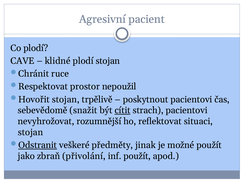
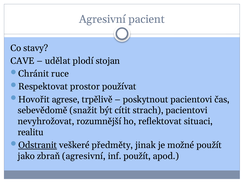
Co plodí: plodí -> stavy (36, 48)
klidné: klidné -> udělat (58, 61)
nepoužil: nepoužil -> používat (119, 87)
Hovořit stojan: stojan -> agrese (66, 99)
cítit underline: present -> none (123, 110)
stojan: stojan -> realitu (31, 132)
zbraň přivolání: přivolání -> agresivní (84, 156)
